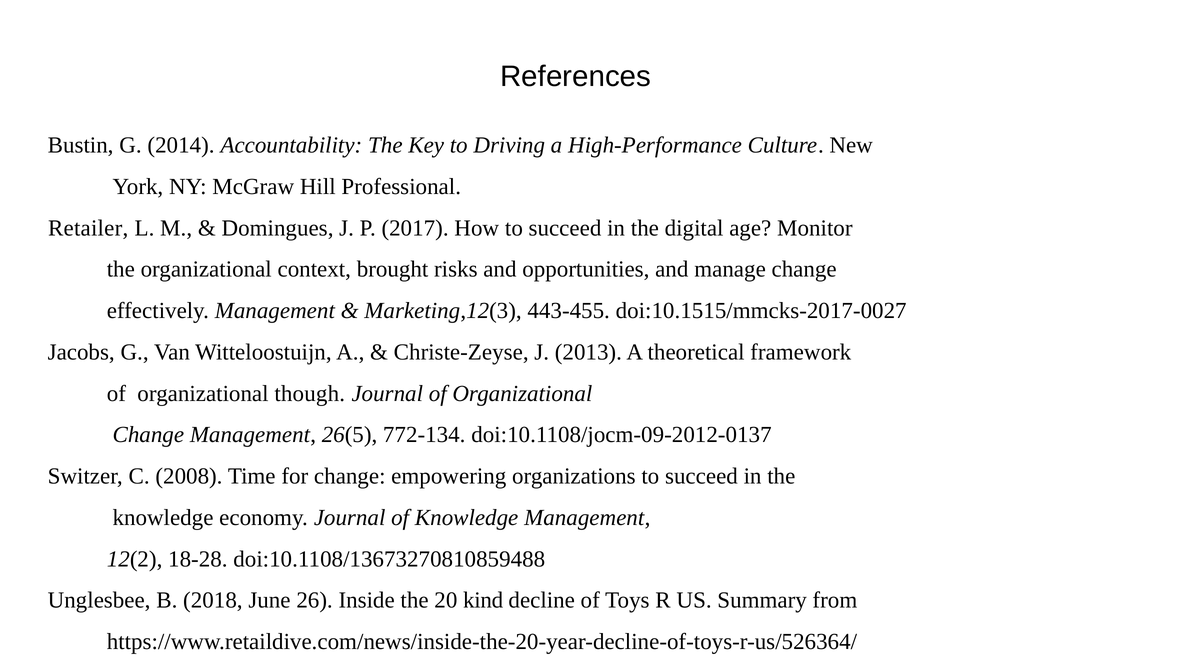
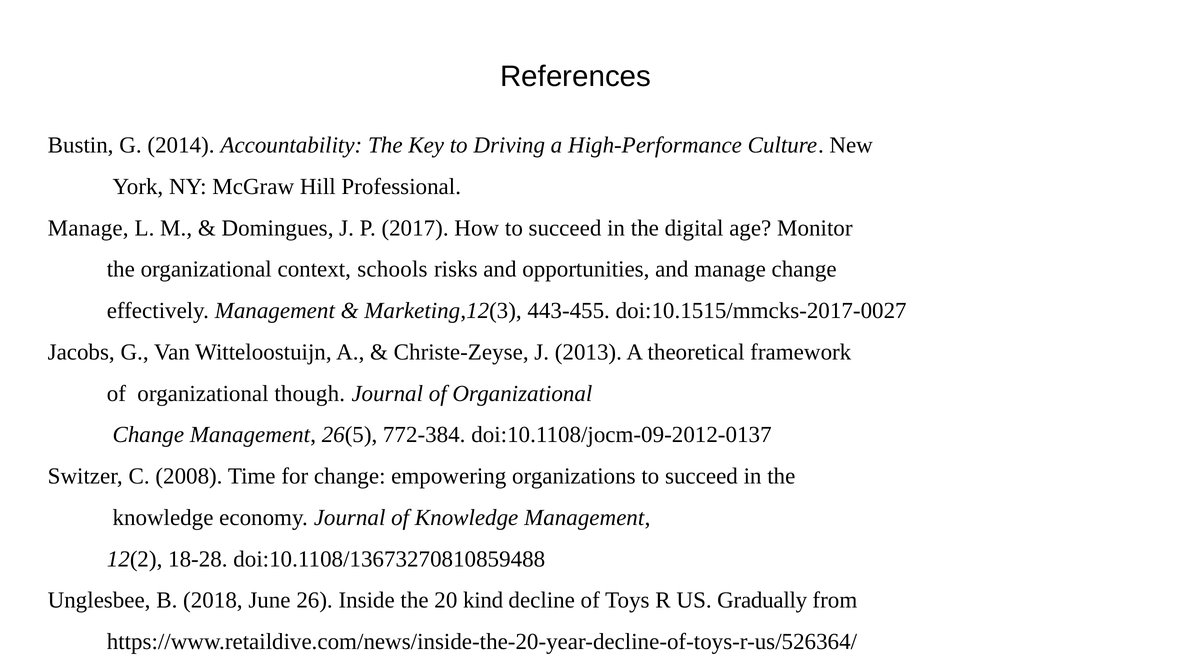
Retailer: Retailer -> Manage (88, 228)
brought: brought -> schools (392, 269)
772-134: 772-134 -> 772-384 (424, 435)
Summary: Summary -> Gradually (762, 600)
